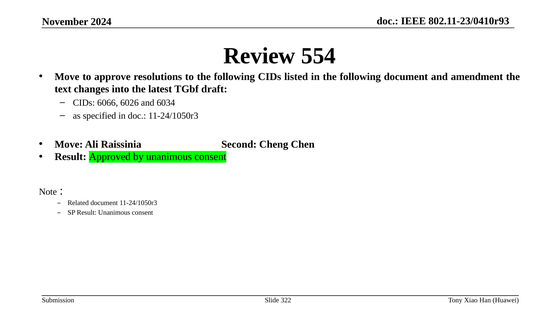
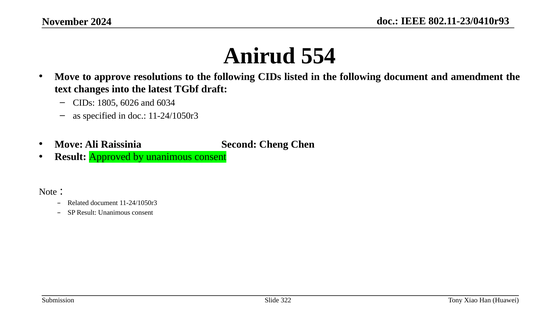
Review: Review -> Anirud (259, 56)
6066: 6066 -> 1805 (108, 103)
